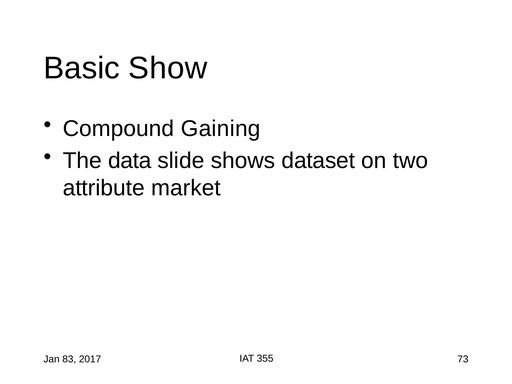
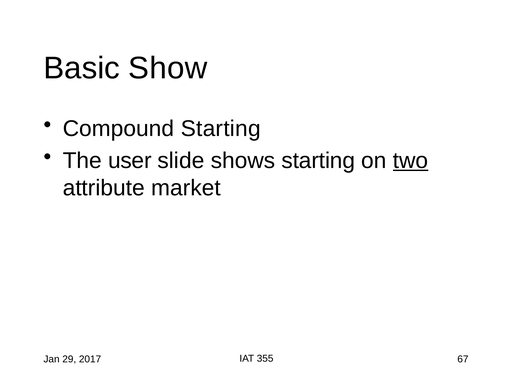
Compound Gaining: Gaining -> Starting (221, 129)
data: data -> user (130, 161)
shows dataset: dataset -> starting (318, 161)
two underline: none -> present (411, 161)
73: 73 -> 67 (463, 359)
83: 83 -> 29 (69, 359)
